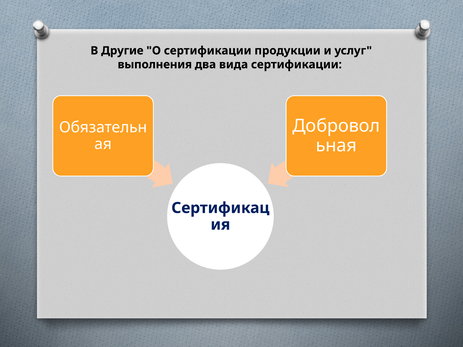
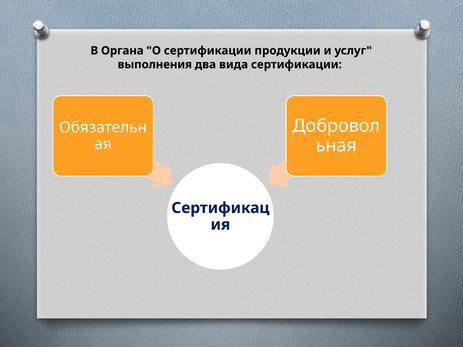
Другие: Другие -> Органа (122, 51)
